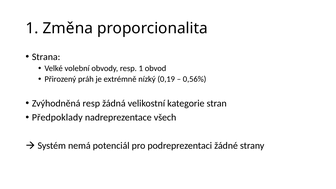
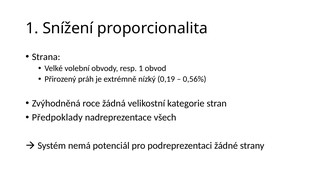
Změna: Změna -> Snížení (68, 28)
Zvýhodněná resp: resp -> roce (91, 103)
